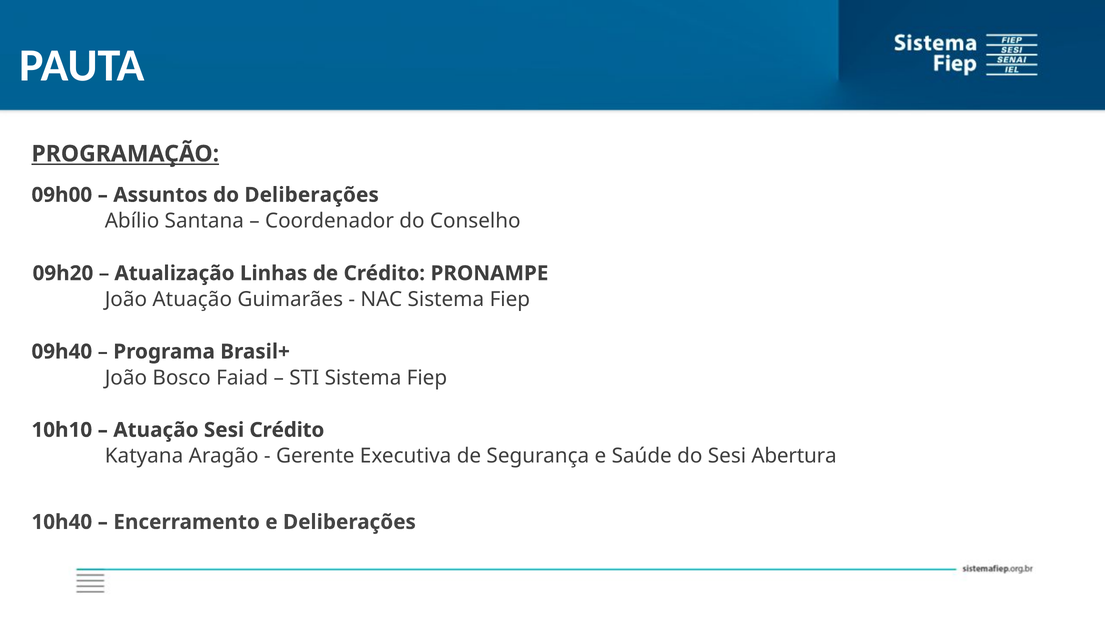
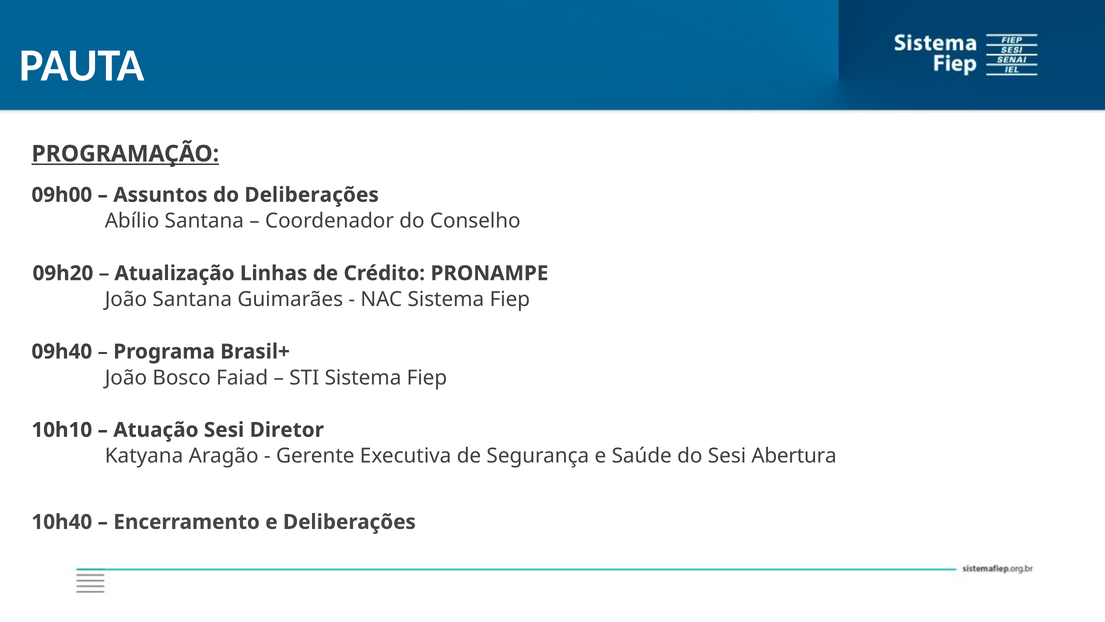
João Atuação: Atuação -> Santana (192, 299)
Sesi Crédito: Crédito -> Diretor (287, 430)
